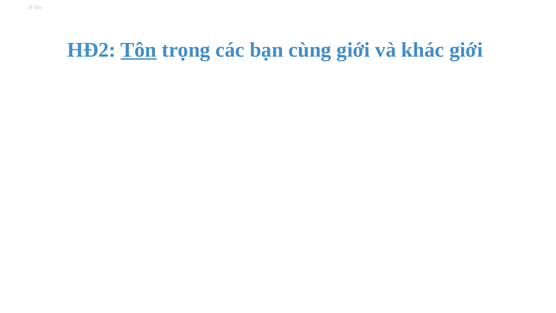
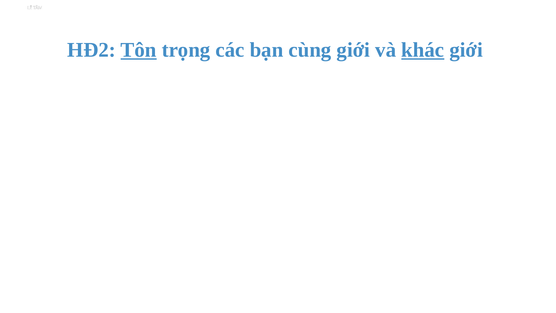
khác underline: none -> present (423, 50)
